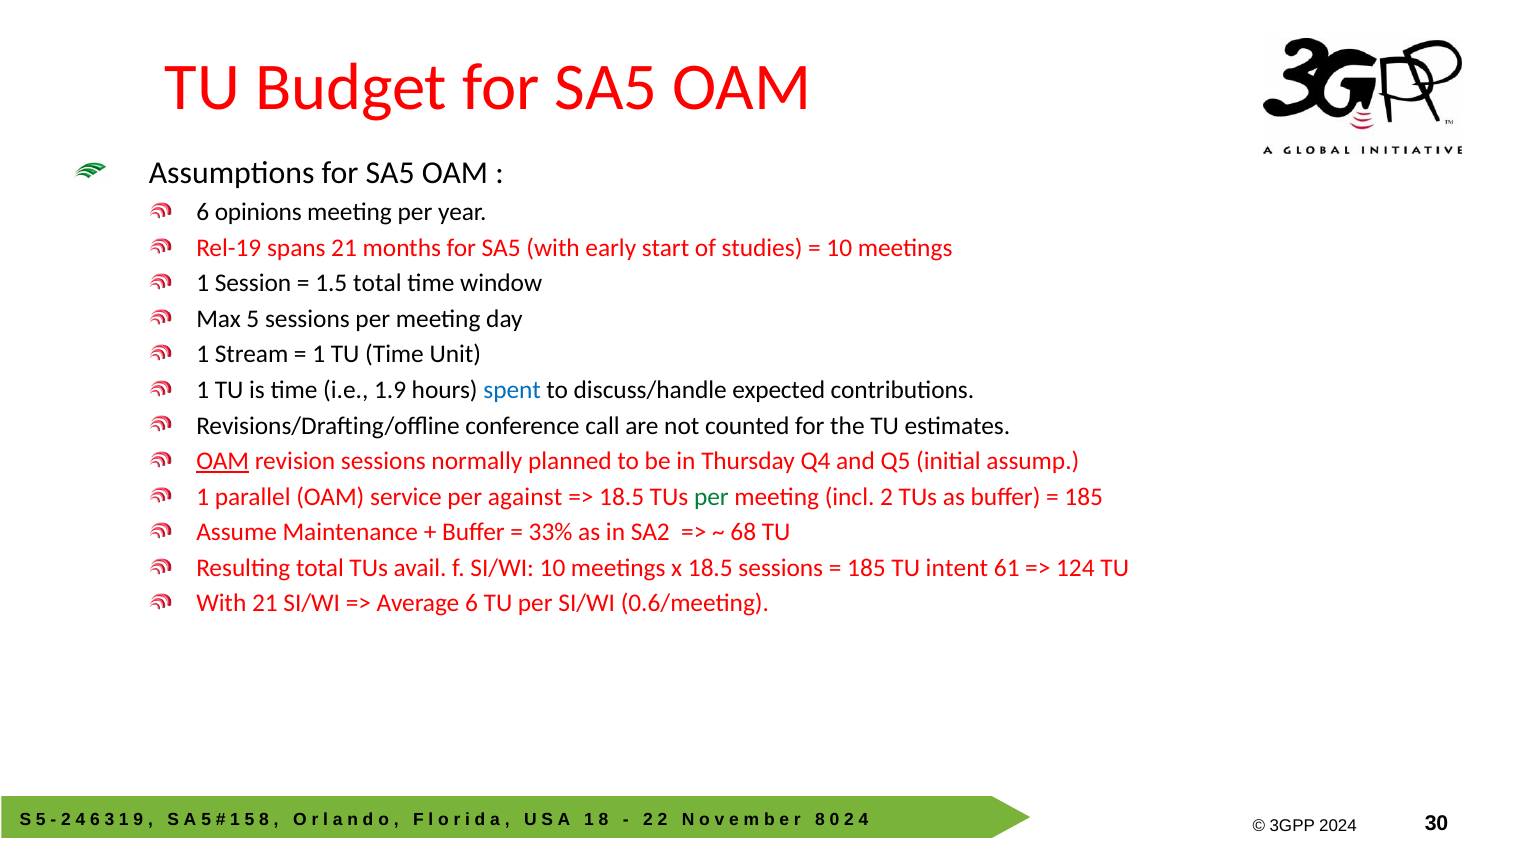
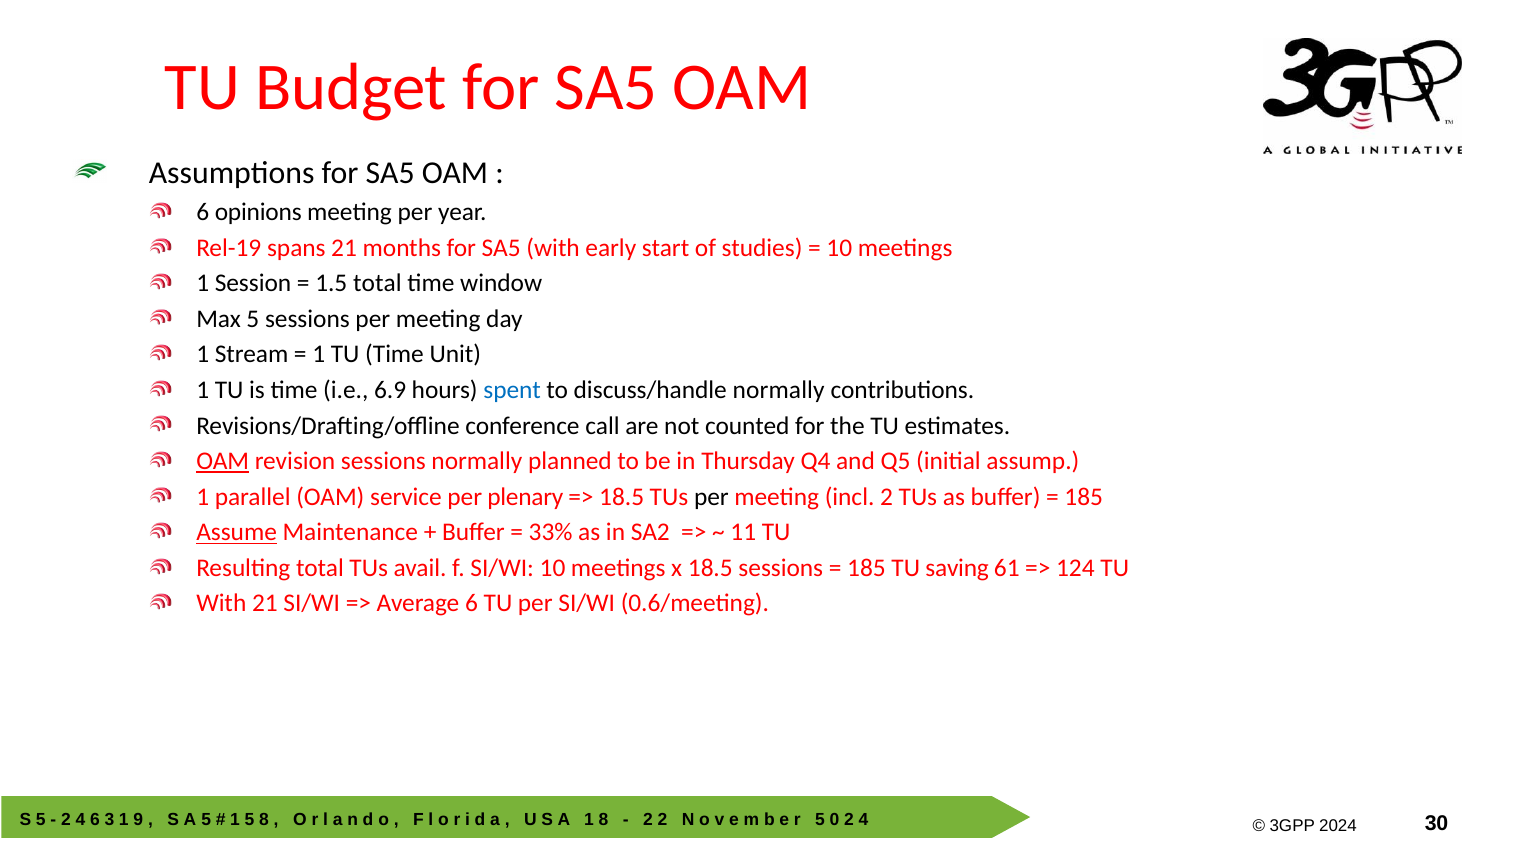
1.9: 1.9 -> 6.9 (390, 390)
discuss/handle expected: expected -> normally (779, 390)
against: against -> plenary (525, 497)
per colour: green -> black (711, 497)
Assume underline: none -> present (237, 532)
68: 68 -> 11 (743, 532)
intent: intent -> saving (957, 568)
8: 8 -> 5 (820, 819)
